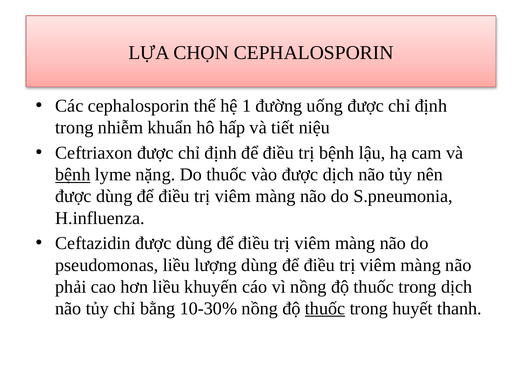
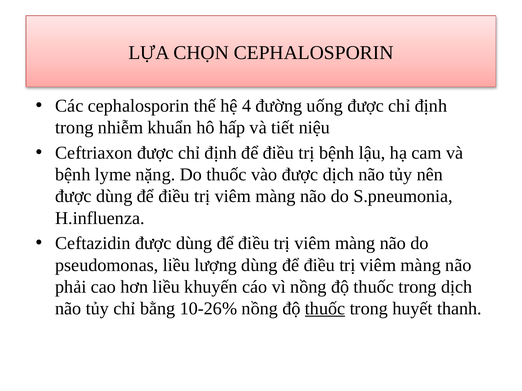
1: 1 -> 4 (247, 106)
bệnh underline: present -> none (73, 175)
10-30%: 10-30% -> 10-26% (208, 309)
